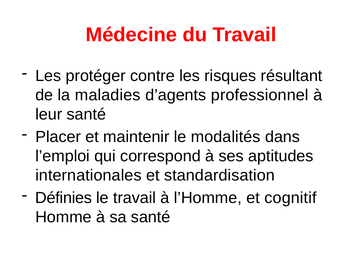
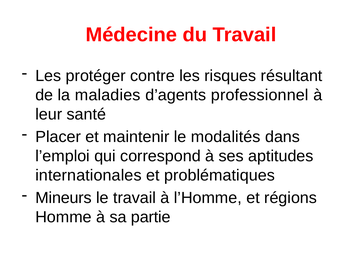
standardisation: standardisation -> problématiques (220, 176)
Définies: Définies -> Mineurs (64, 198)
cognitif: cognitif -> régions (291, 198)
sa santé: santé -> partie (151, 218)
